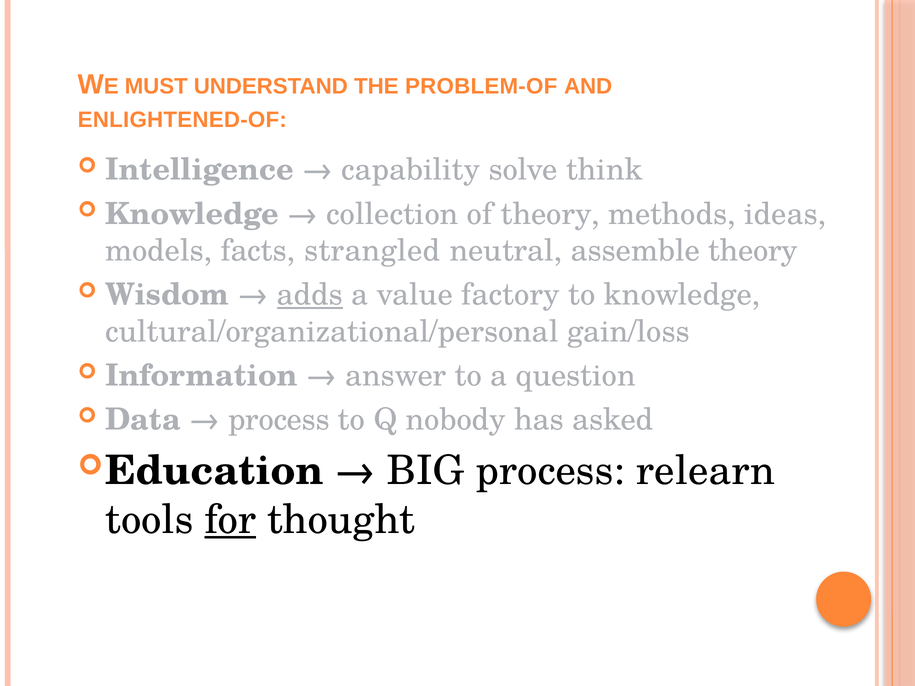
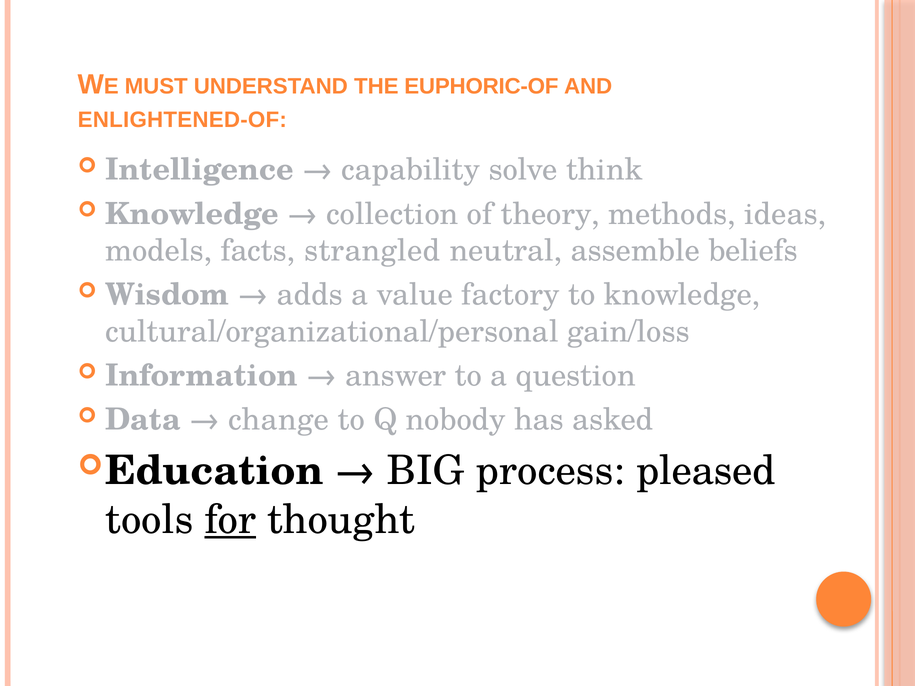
PROBLEM-OF: PROBLEM-OF -> EUPHORIC-OF (481, 86)
assemble theory: theory -> beliefs (753, 251)
adds underline: present -> none (310, 295)
process: process -> change (279, 420)
relearn: relearn -> pleased (706, 471)
